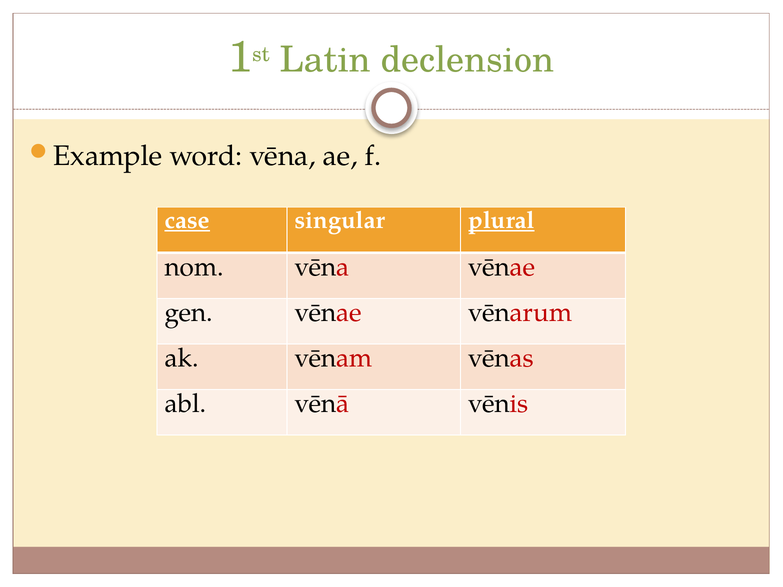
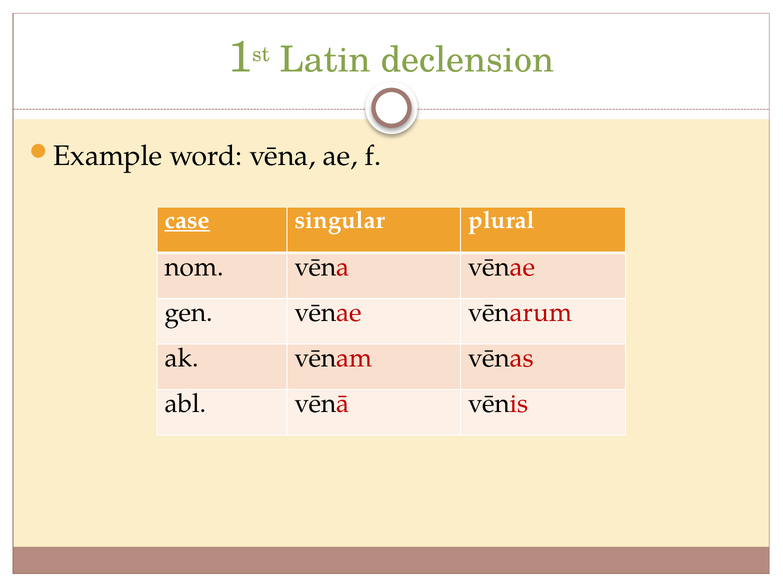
plural underline: present -> none (502, 221)
